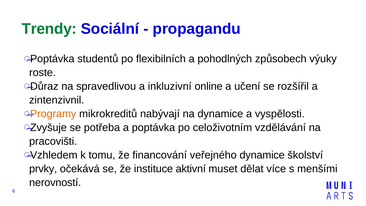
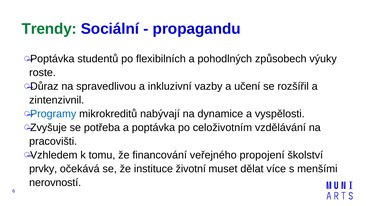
online: online -> vazby (209, 86)
Programy colour: orange -> blue (53, 114)
veřejného dynamice: dynamice -> propojení (262, 155)
aktivní: aktivní -> životní (191, 169)
